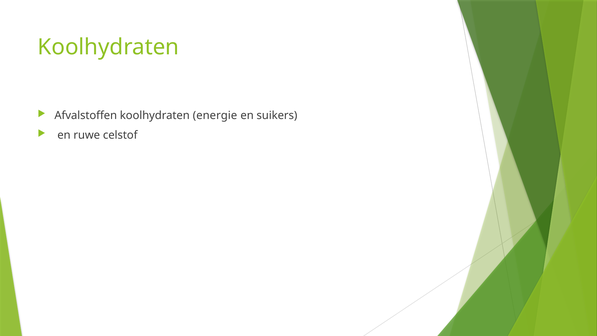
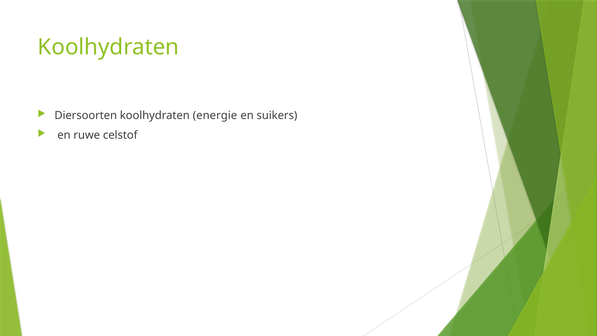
Afvalstoffen: Afvalstoffen -> Diersoorten (86, 116)
